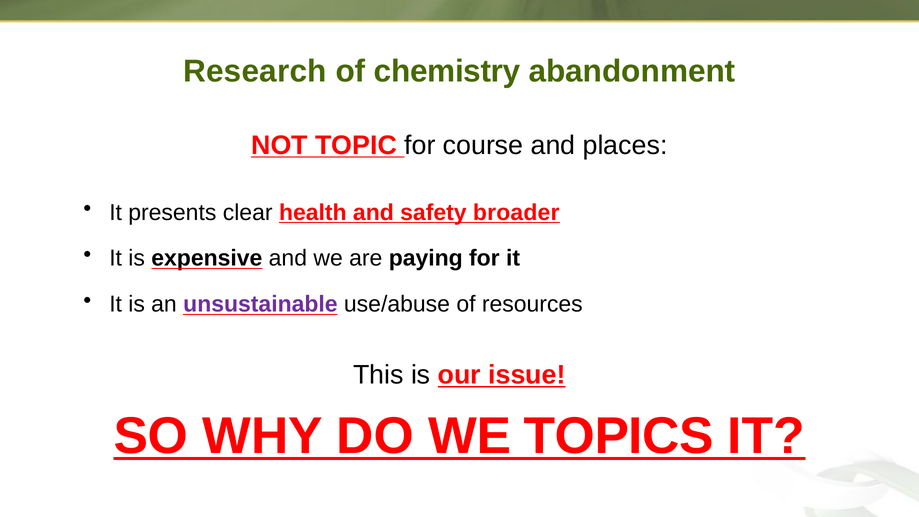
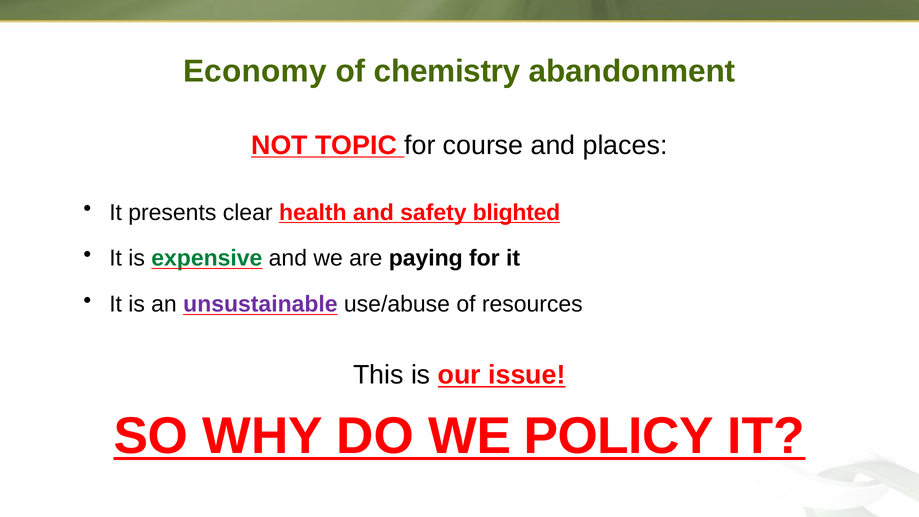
Research: Research -> Economy (255, 71)
broader: broader -> blighted (516, 212)
expensive colour: black -> green (207, 258)
TOPICS: TOPICS -> POLICY (619, 436)
